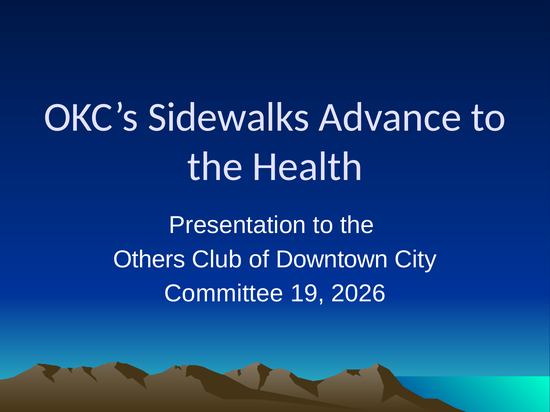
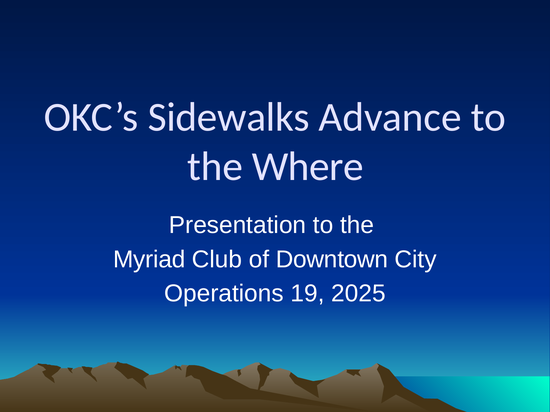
Health: Health -> Where (308, 167)
Others: Others -> Myriad (149, 260)
Committee: Committee -> Operations (224, 294)
2026: 2026 -> 2025 (358, 294)
